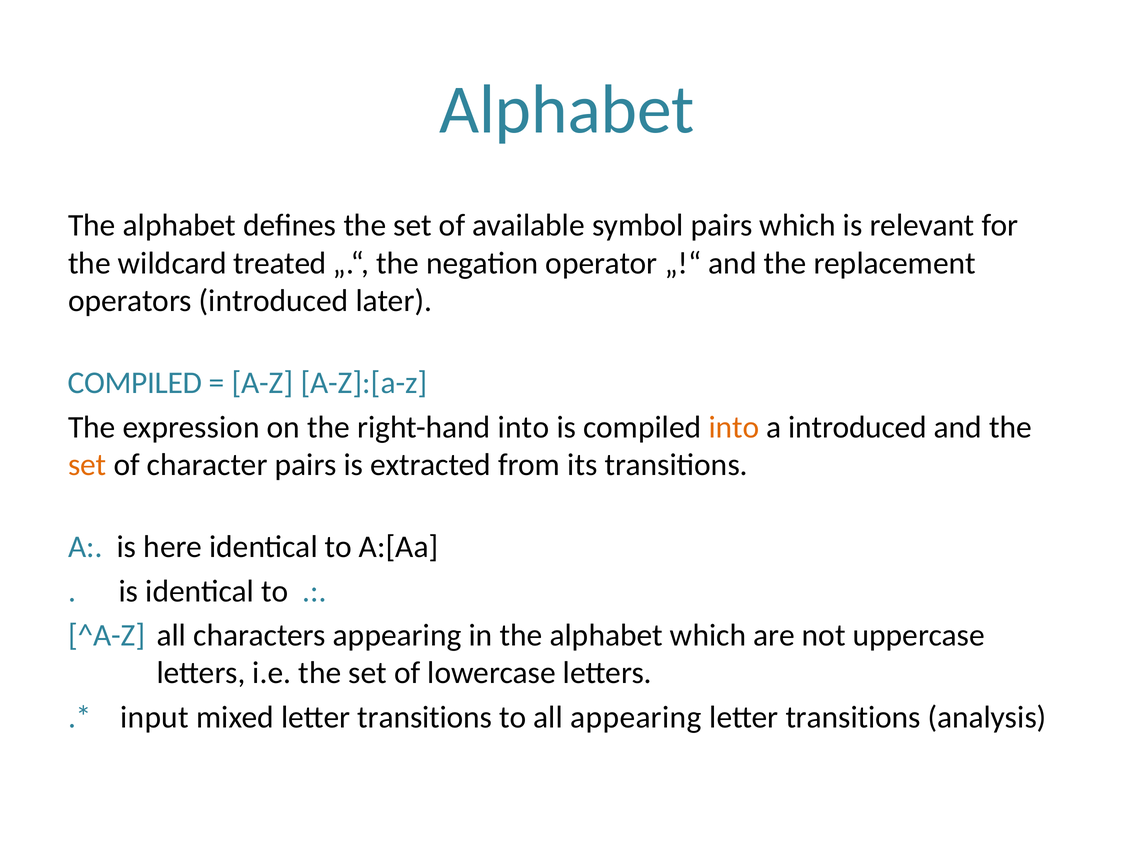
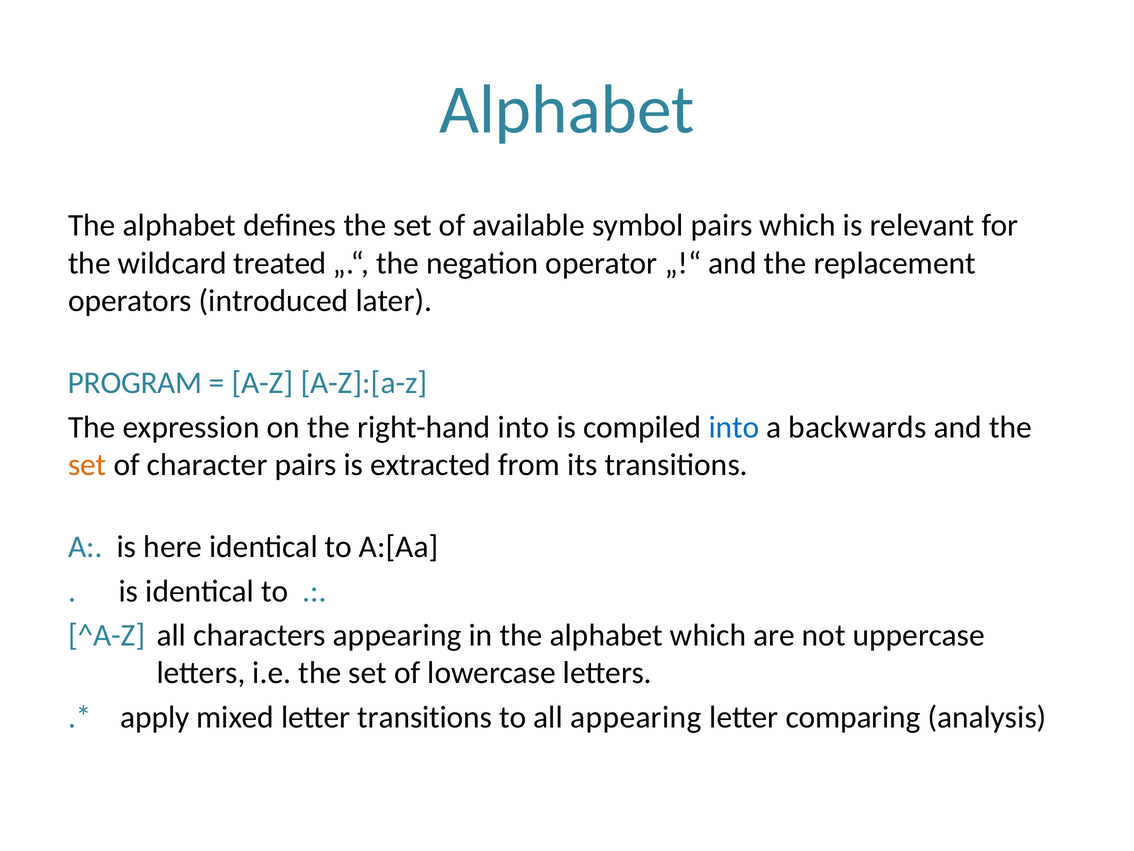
COMPILED: COMPILED -> PROGRAM (135, 383)
into colour: orange -> blue (734, 427)
a introduced: introduced -> backwards (857, 427)
input: input -> apply (155, 717)
transitions: transitions -> comparing (853, 717)
